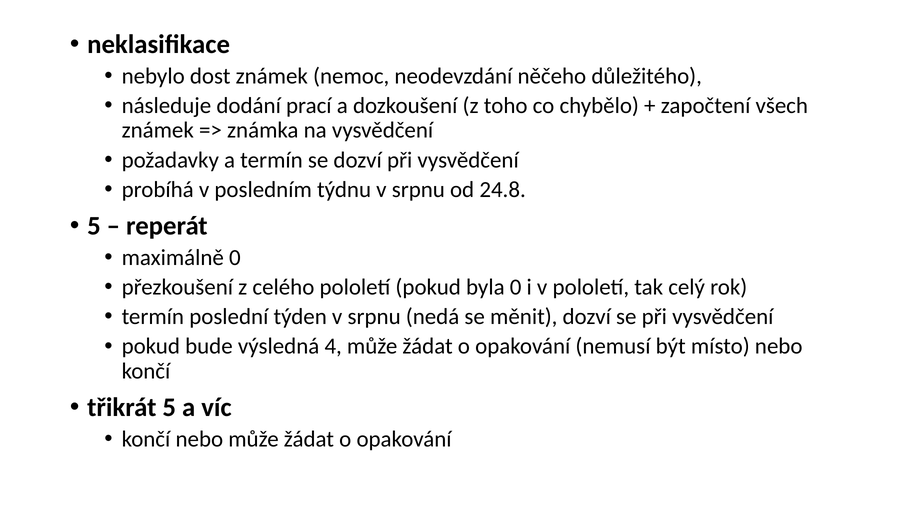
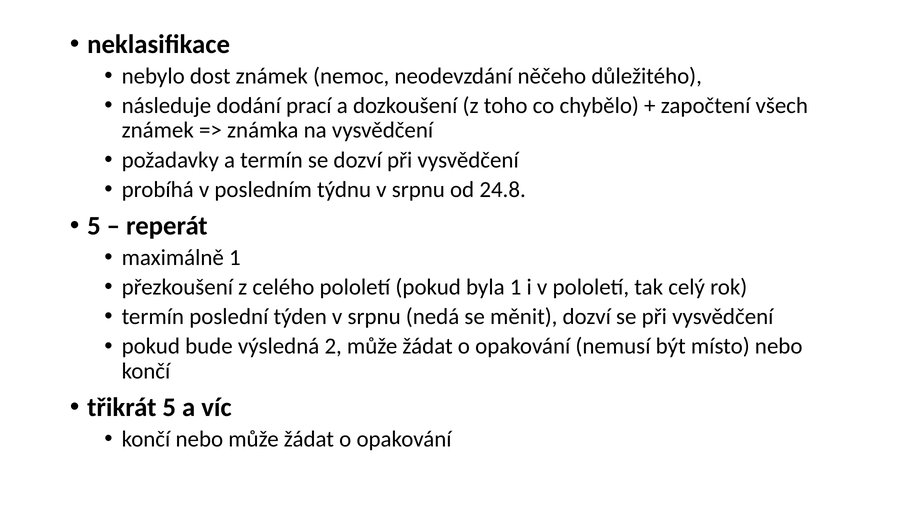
maximálně 0: 0 -> 1 (235, 257)
byla 0: 0 -> 1 (516, 287)
4: 4 -> 2 (333, 346)
